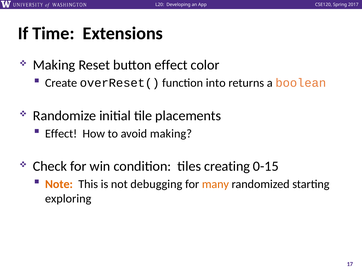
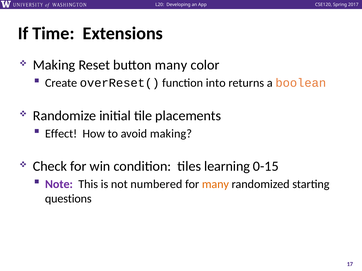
button effect: effect -> many (171, 65)
creating: creating -> learning (227, 167)
Note colour: orange -> purple (59, 185)
debugging: debugging -> numbered (156, 185)
exploring: exploring -> questions (68, 199)
